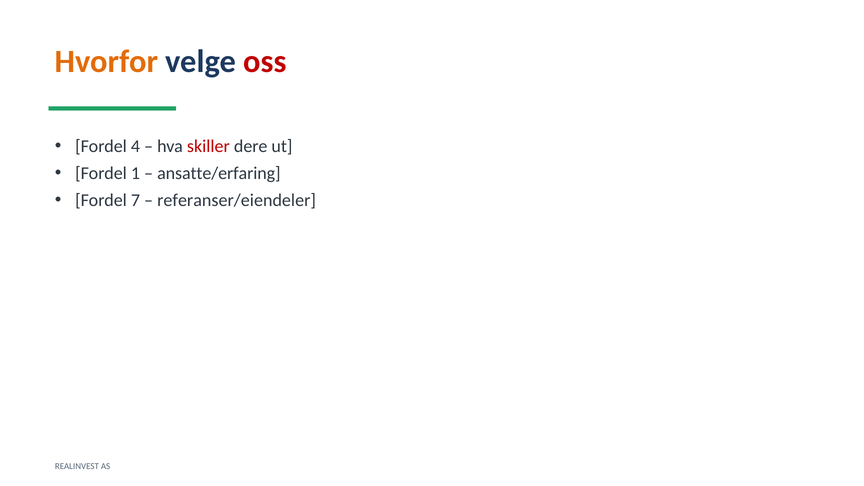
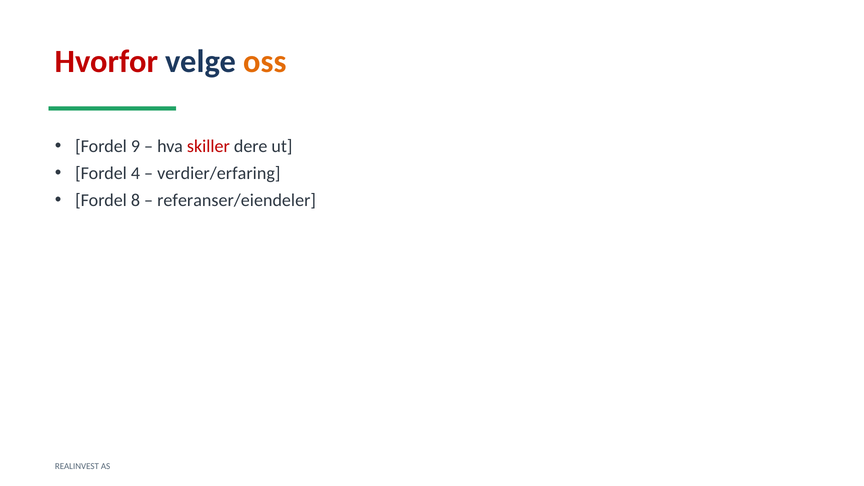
Hvorfor colour: orange -> red (107, 62)
oss colour: red -> orange (265, 62)
4: 4 -> 9 (135, 146)
1: 1 -> 4 (135, 173)
ansatte/erfaring: ansatte/erfaring -> verdier/erfaring (219, 173)
7: 7 -> 8 (135, 200)
